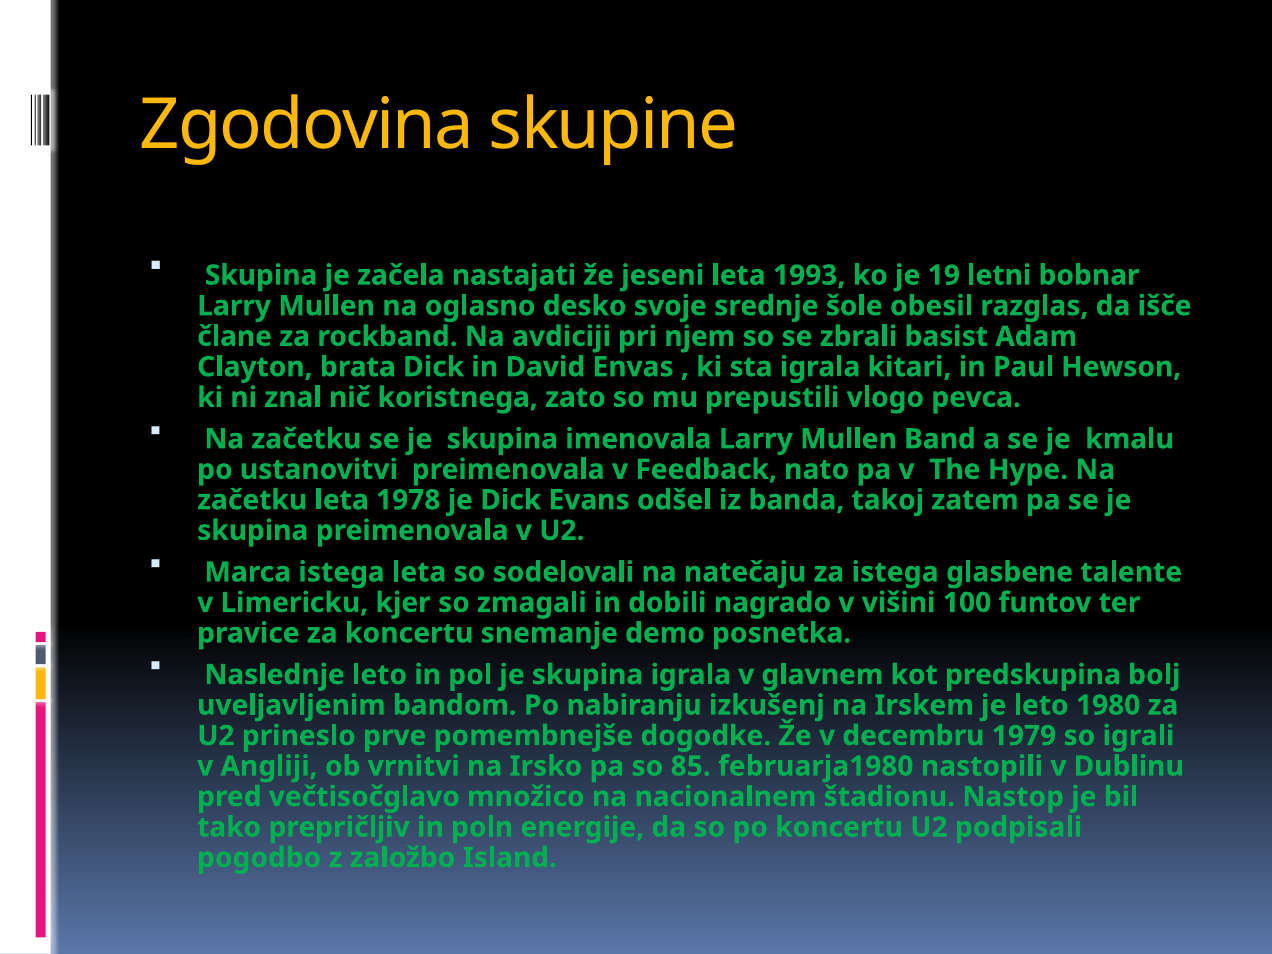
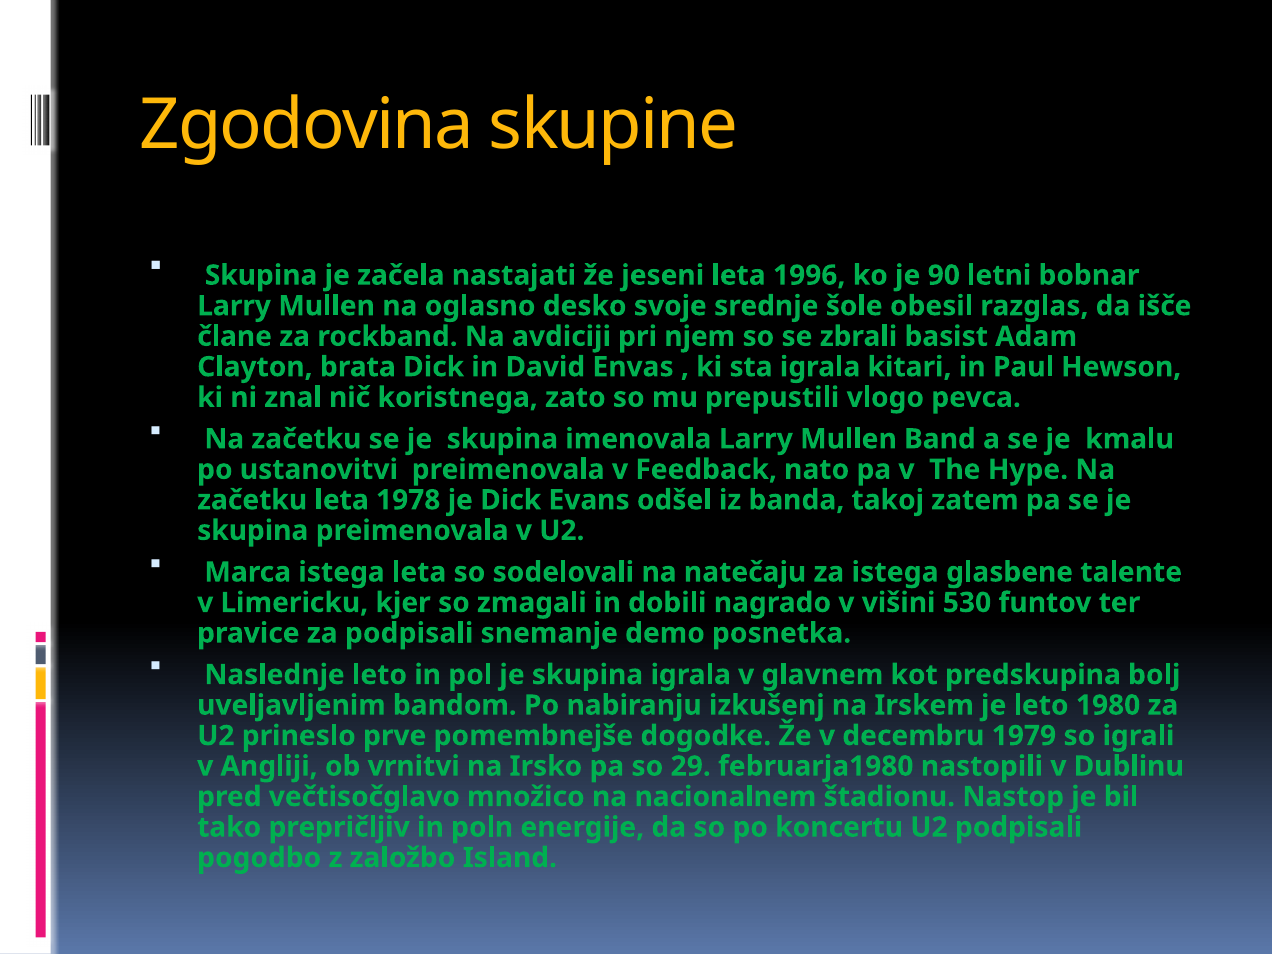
1993: 1993 -> 1996 (809, 275)
19: 19 -> 90 (944, 275)
100: 100 -> 530 (967, 603)
za koncertu: koncertu -> podpisali (409, 633)
85: 85 -> 29 (691, 766)
